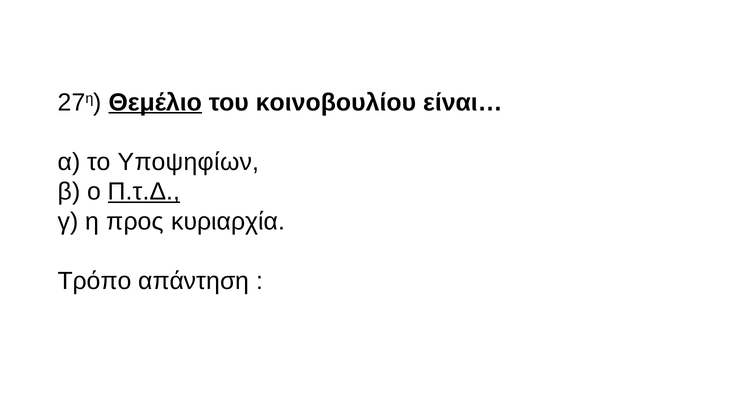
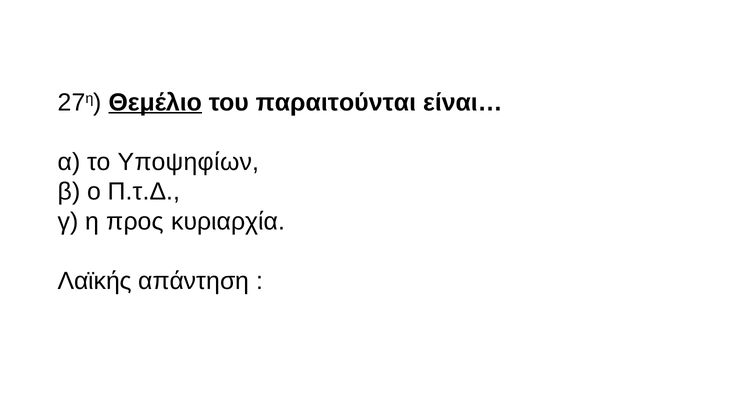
κοινοβουλίου: κοινοβουλίου -> παραιτούνται (336, 102)
Π.τ.Δ underline: present -> none (144, 192)
Τρόπο: Τρόπο -> Λαϊκής (95, 281)
